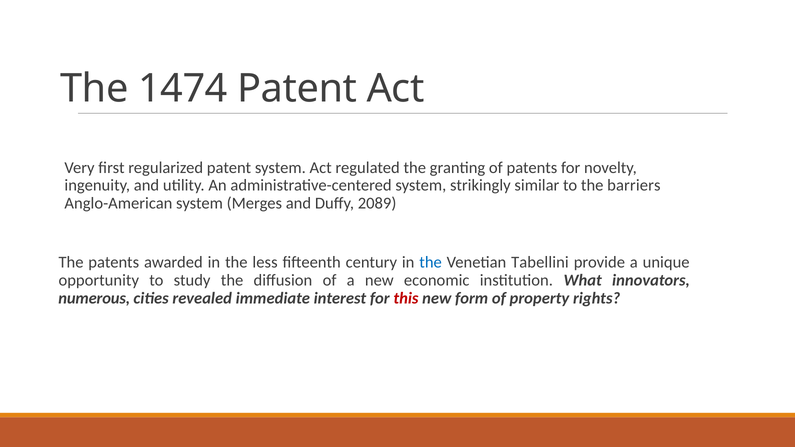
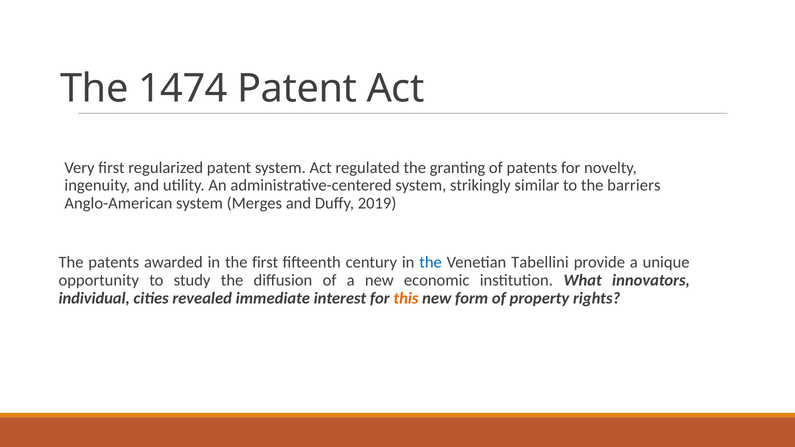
2089: 2089 -> 2019 (377, 203)
the less: less -> first (265, 263)
numerous: numerous -> individual (94, 298)
this colour: red -> orange (406, 298)
